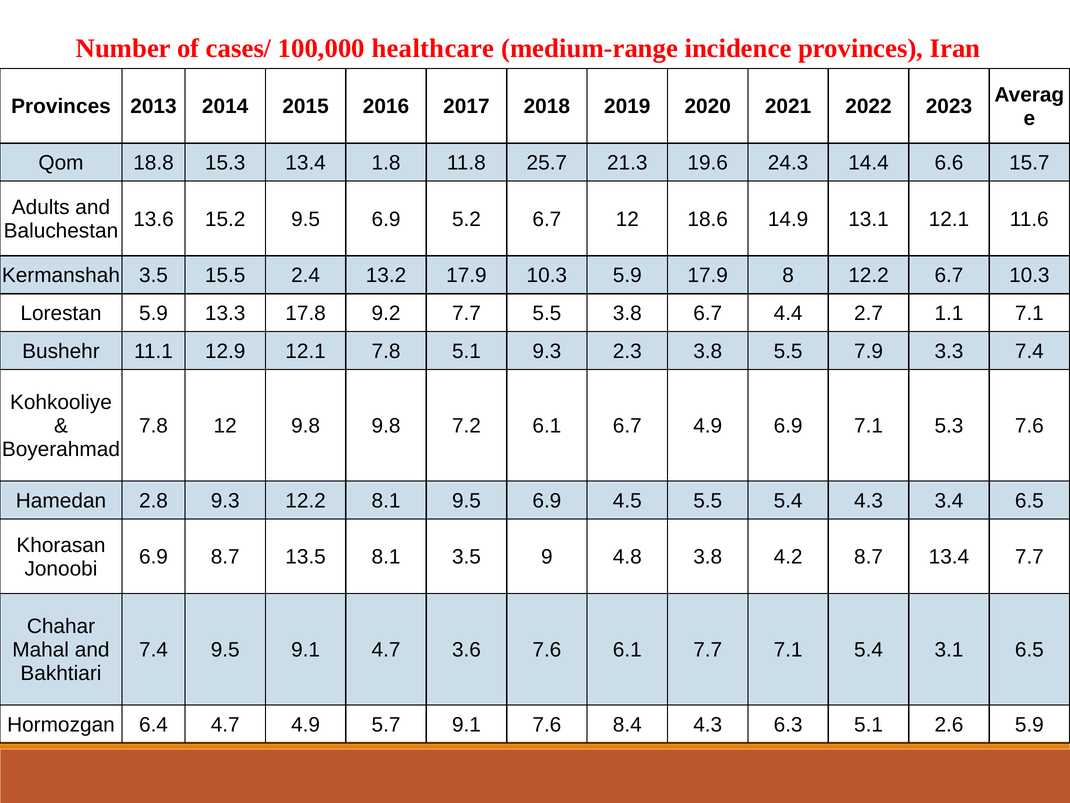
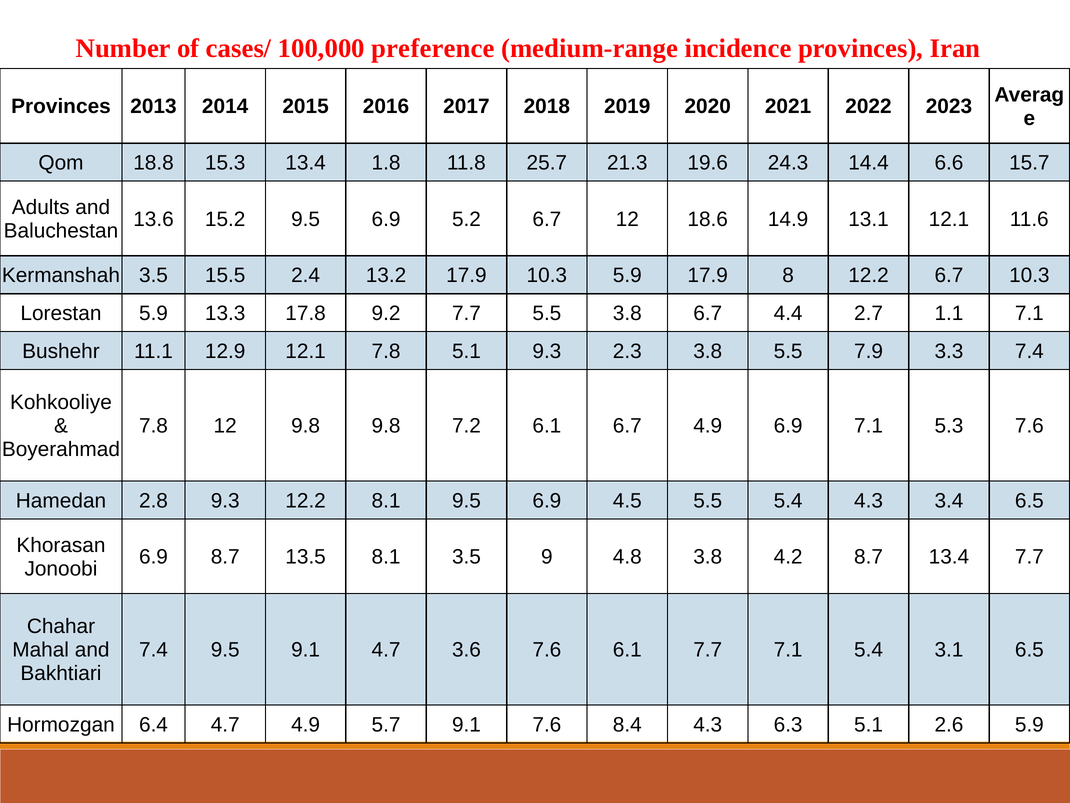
healthcare: healthcare -> preference (433, 48)
